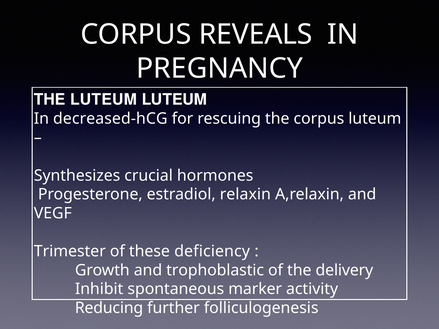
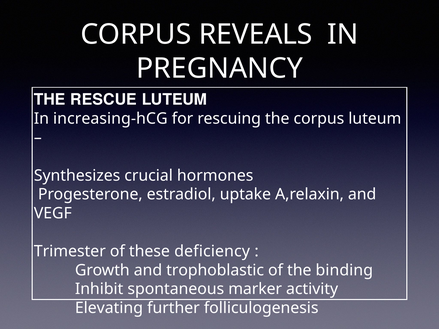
THE LUTEUM: LUTEUM -> RESCUE (104, 100)
decreased-hCG: decreased-hCG -> increasing-hCG (110, 119)
relaxin: relaxin -> uptake (245, 195)
delivery: delivery -> binding (344, 270)
Reducing: Reducing -> Elevating (109, 308)
